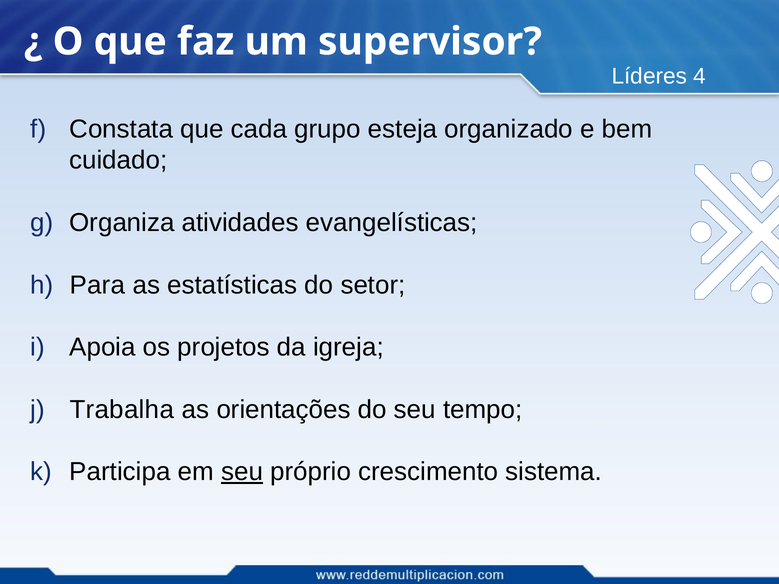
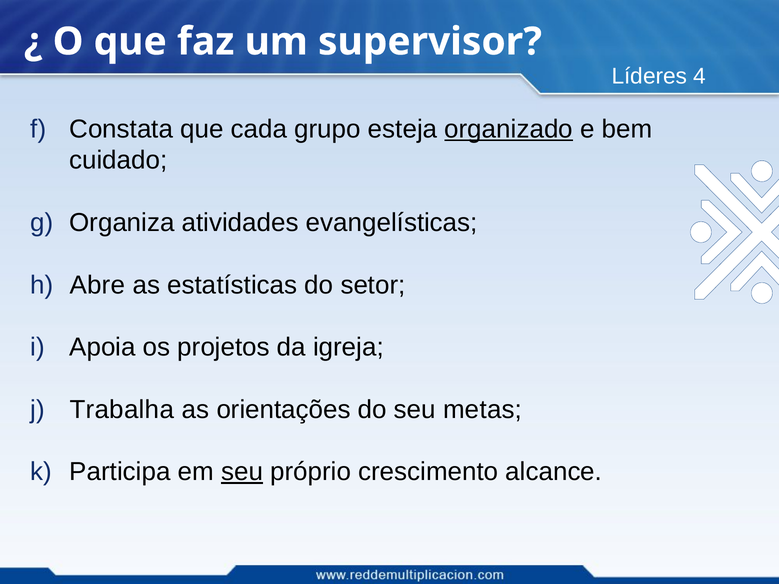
organizado underline: none -> present (509, 129)
Para: Para -> Abre (97, 285)
tempo: tempo -> metas (483, 410)
sistema: sistema -> alcance (554, 472)
